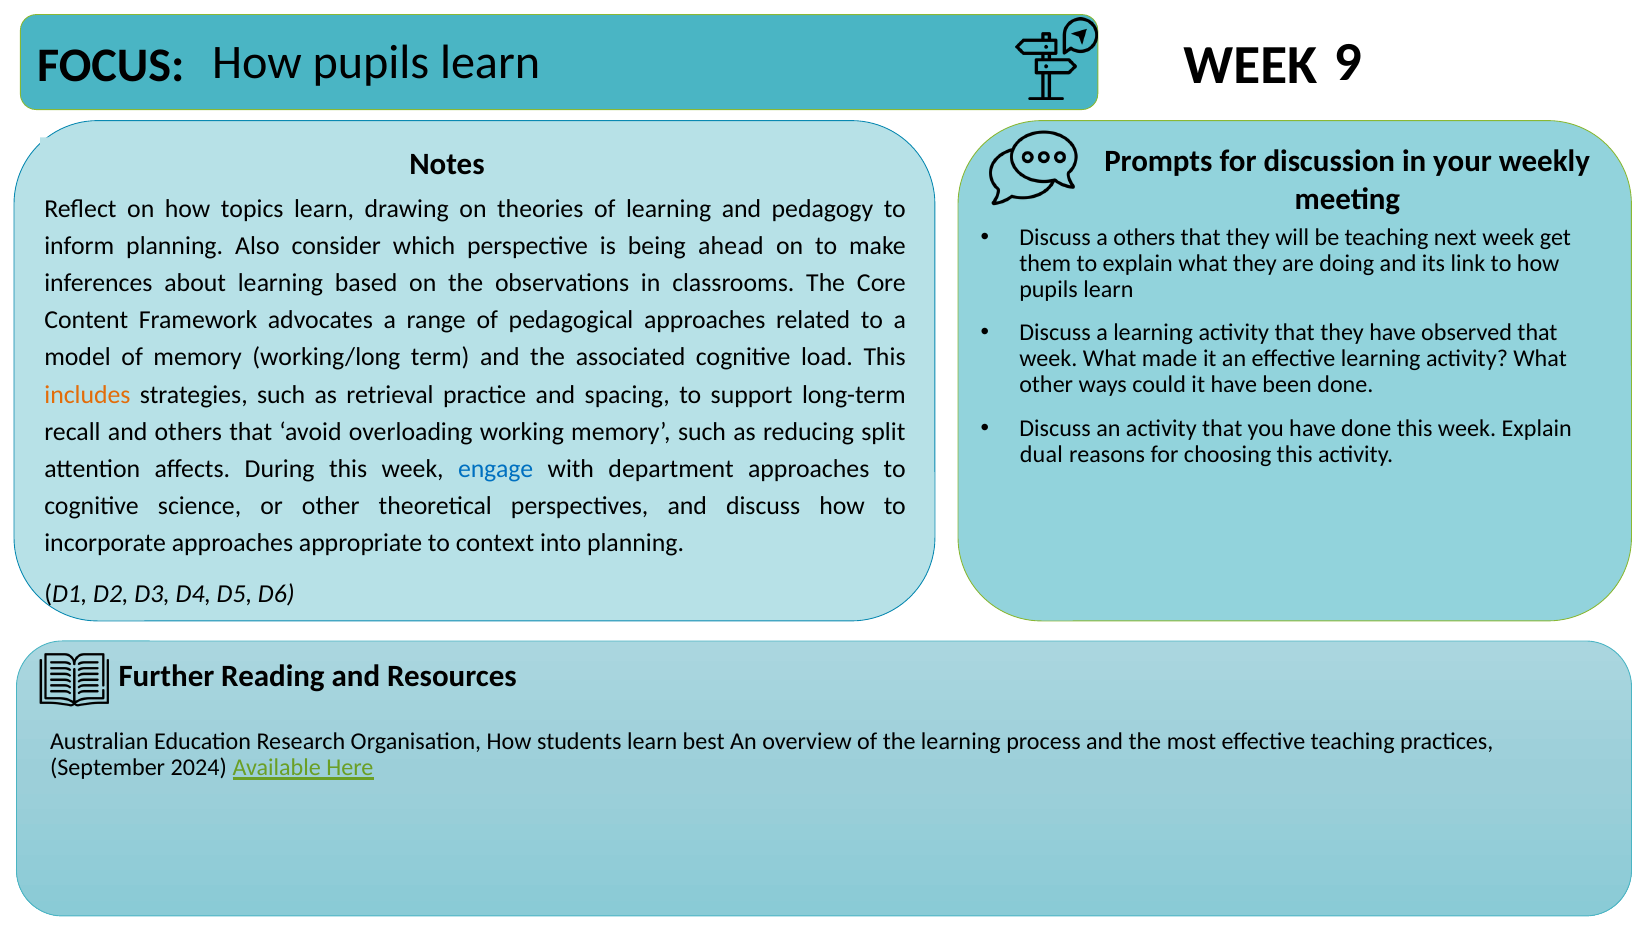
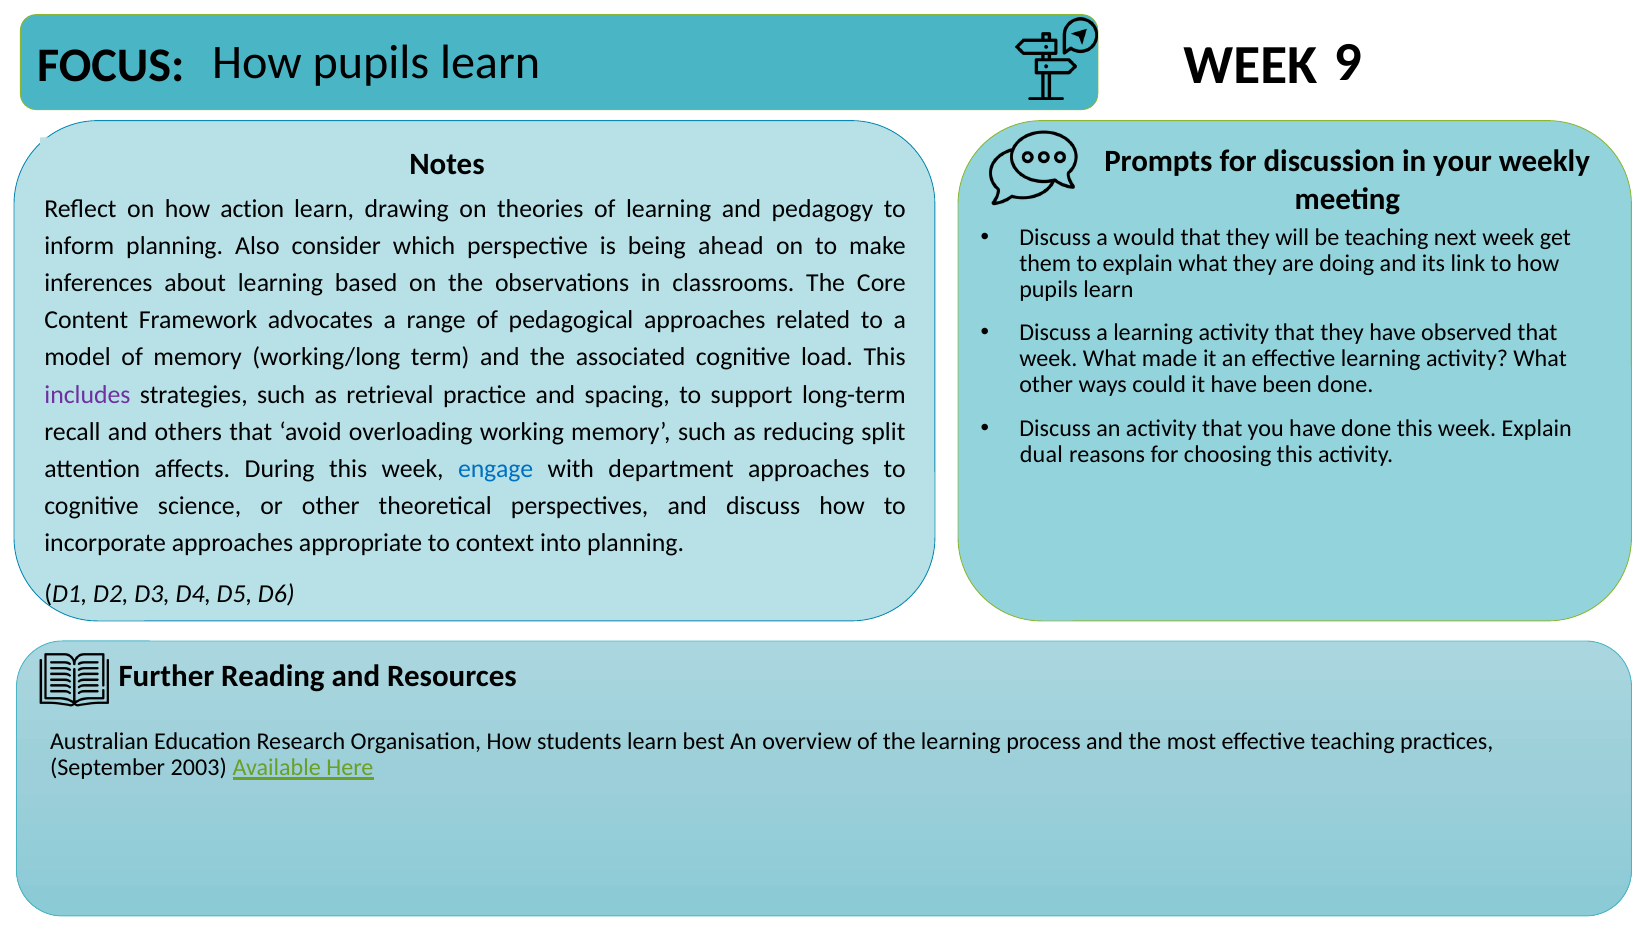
topics: topics -> action (252, 209)
a others: others -> would (1144, 238)
includes colour: orange -> purple (88, 395)
2024: 2024 -> 2003 (199, 768)
